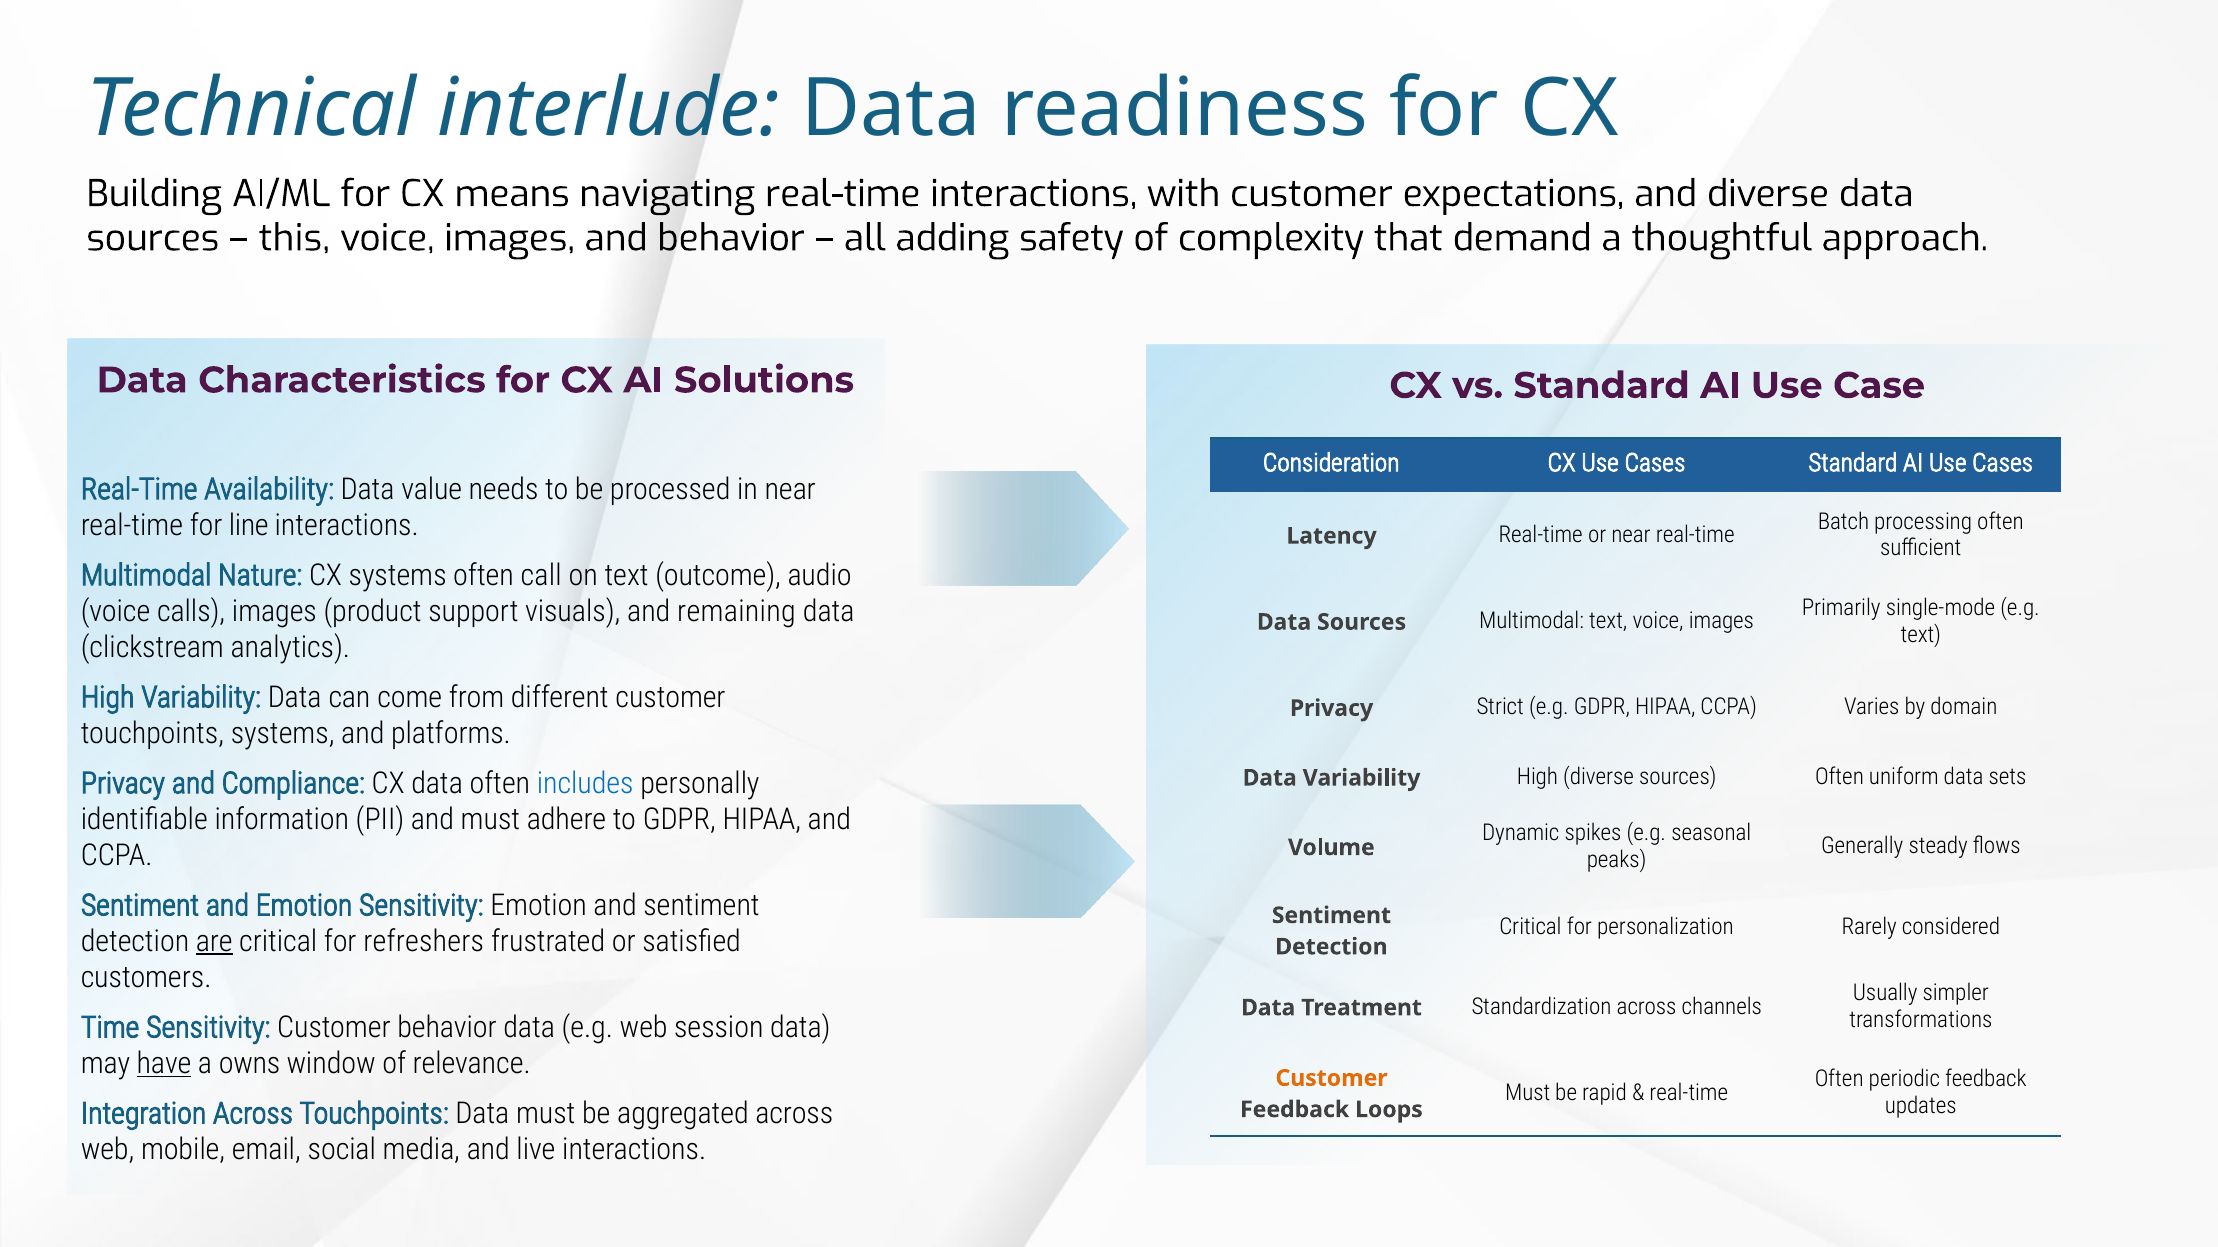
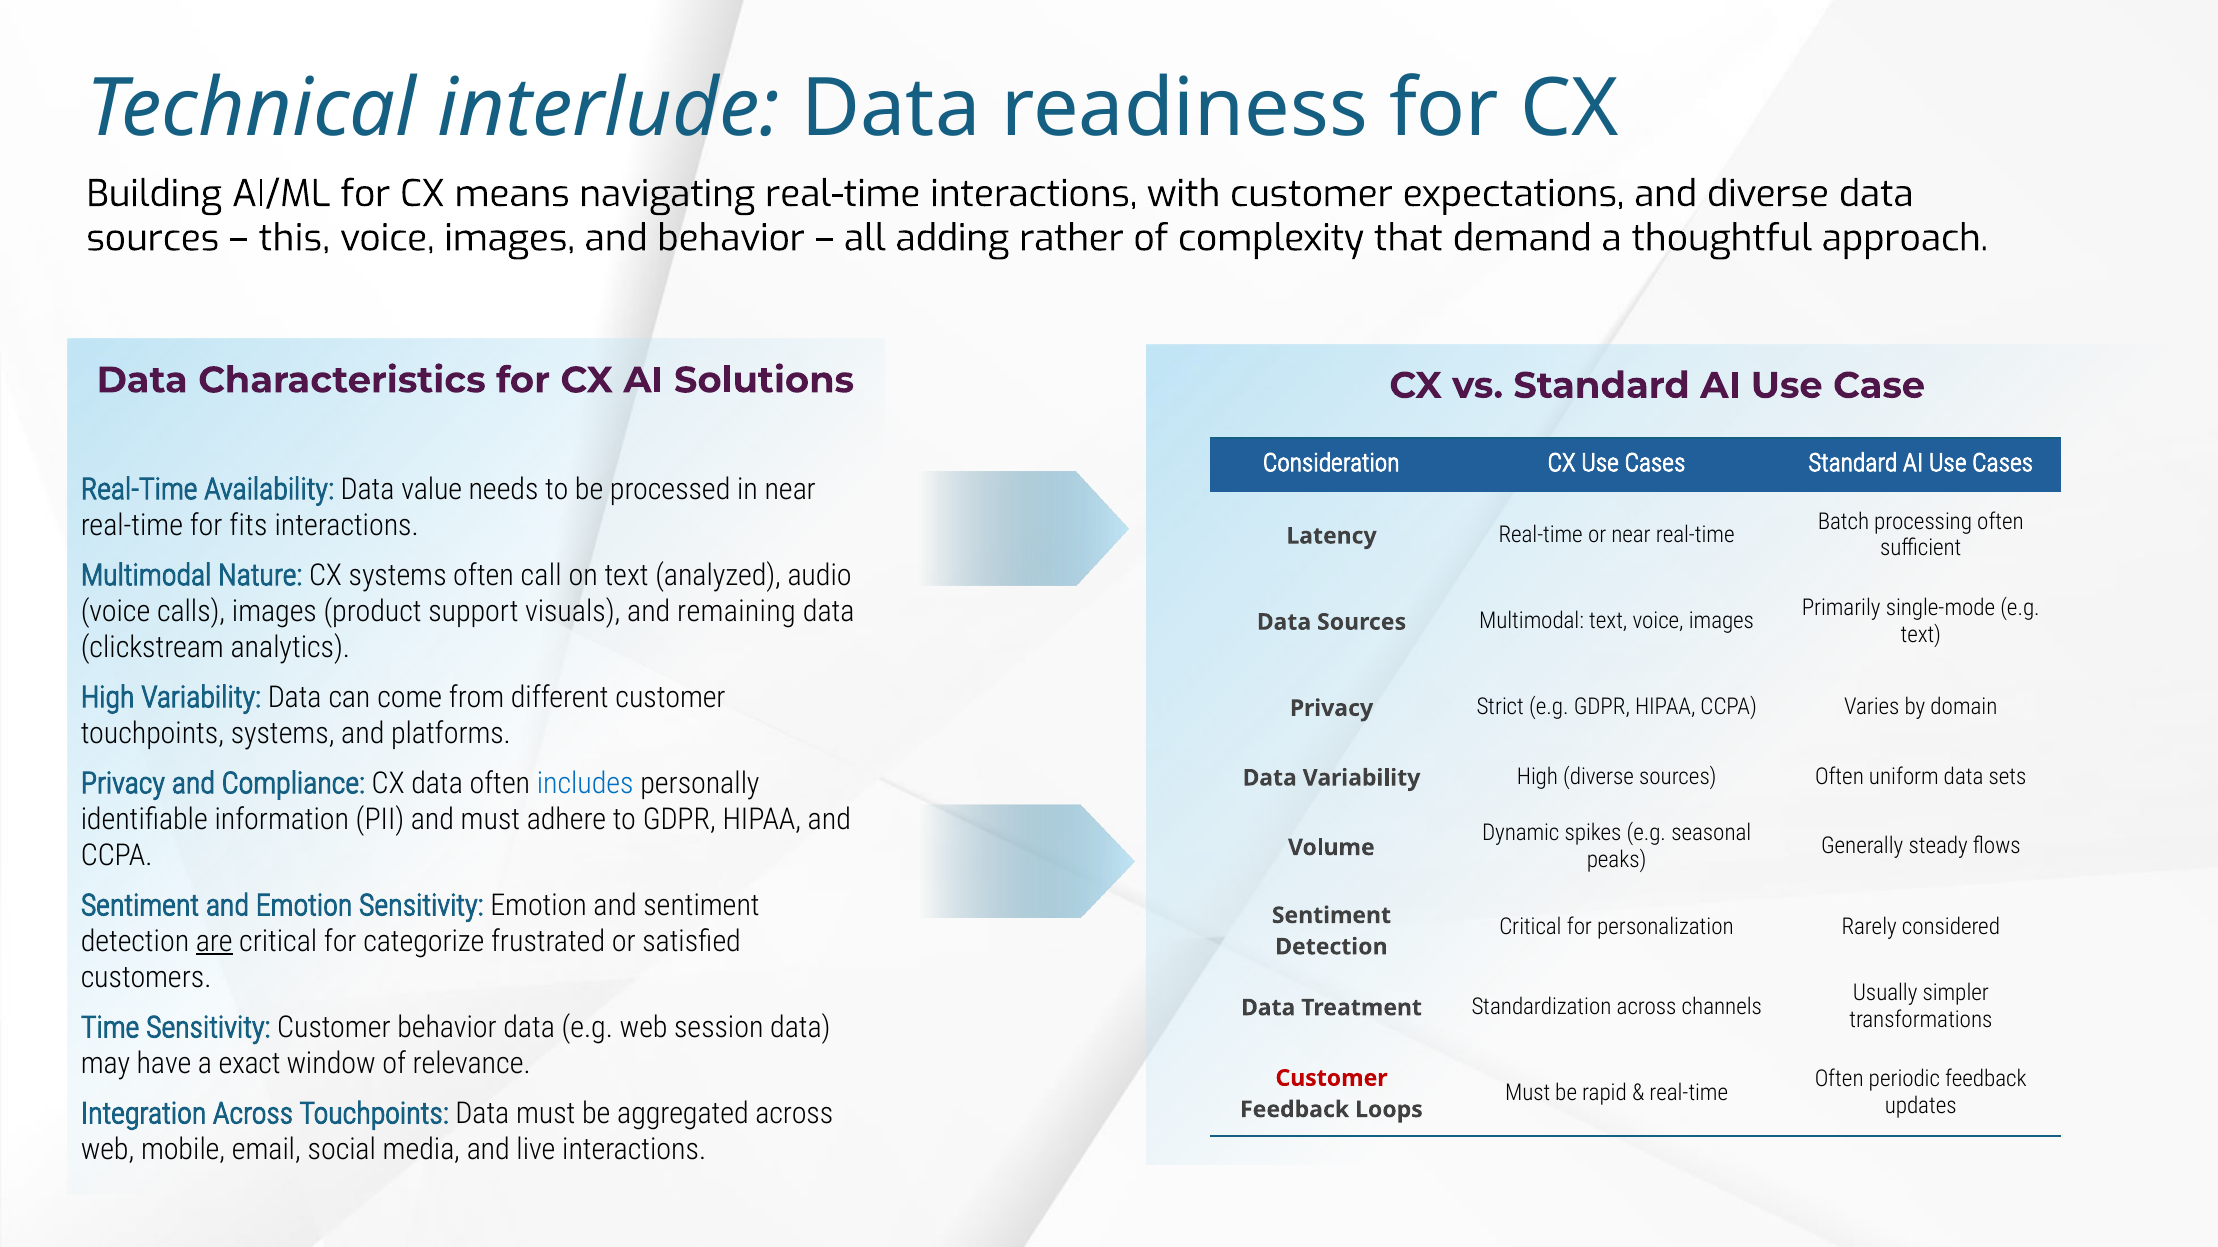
safety: safety -> rather (1071, 238)
line: line -> fits (248, 525)
outcome: outcome -> analyzed (718, 575)
refreshers: refreshers -> categorize (424, 942)
have underline: present -> none (164, 1064)
owns: owns -> exact (250, 1064)
Customer colour: orange -> red (1332, 1079)
